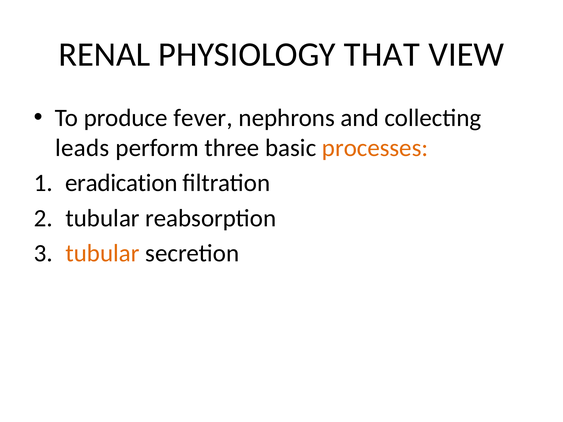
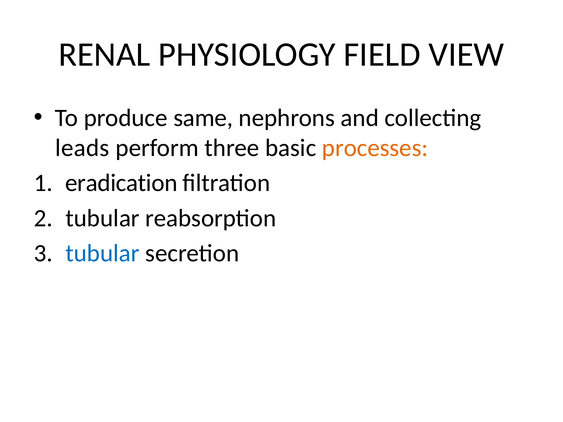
THAT: THAT -> FIELD (382, 55)
fever: fever -> same (203, 118)
tubular colour: orange -> blue (103, 253)
